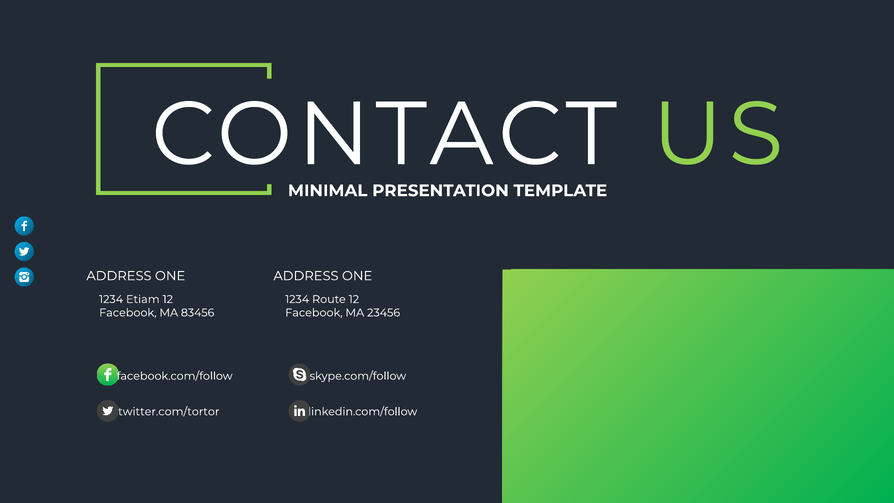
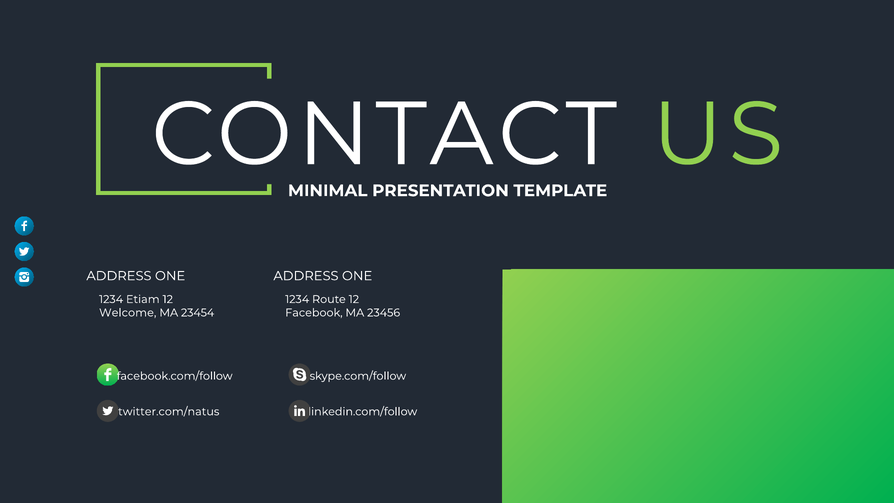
Facebook: Facebook -> Welcome (128, 313)
83456: 83456 -> 23454 (198, 313)
twitter.com/tortor: twitter.com/tortor -> twitter.com/natus (169, 412)
